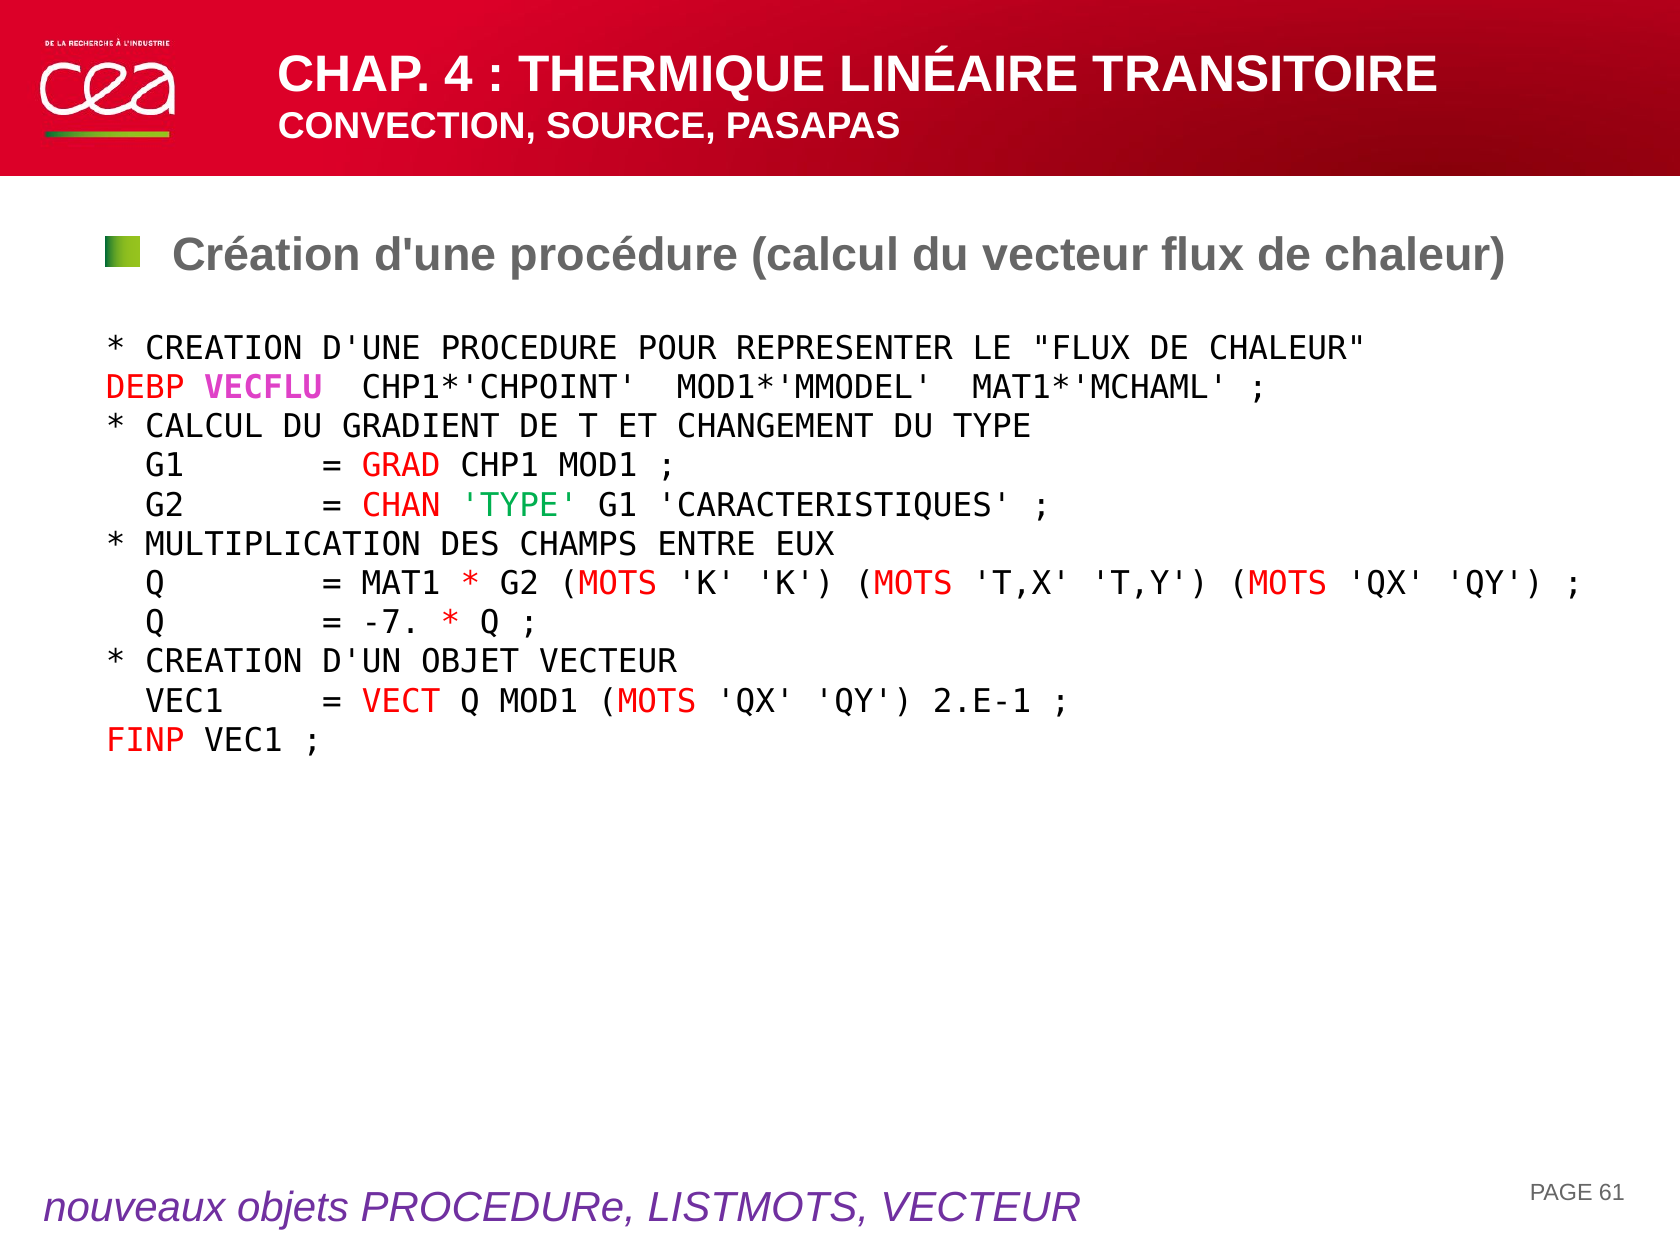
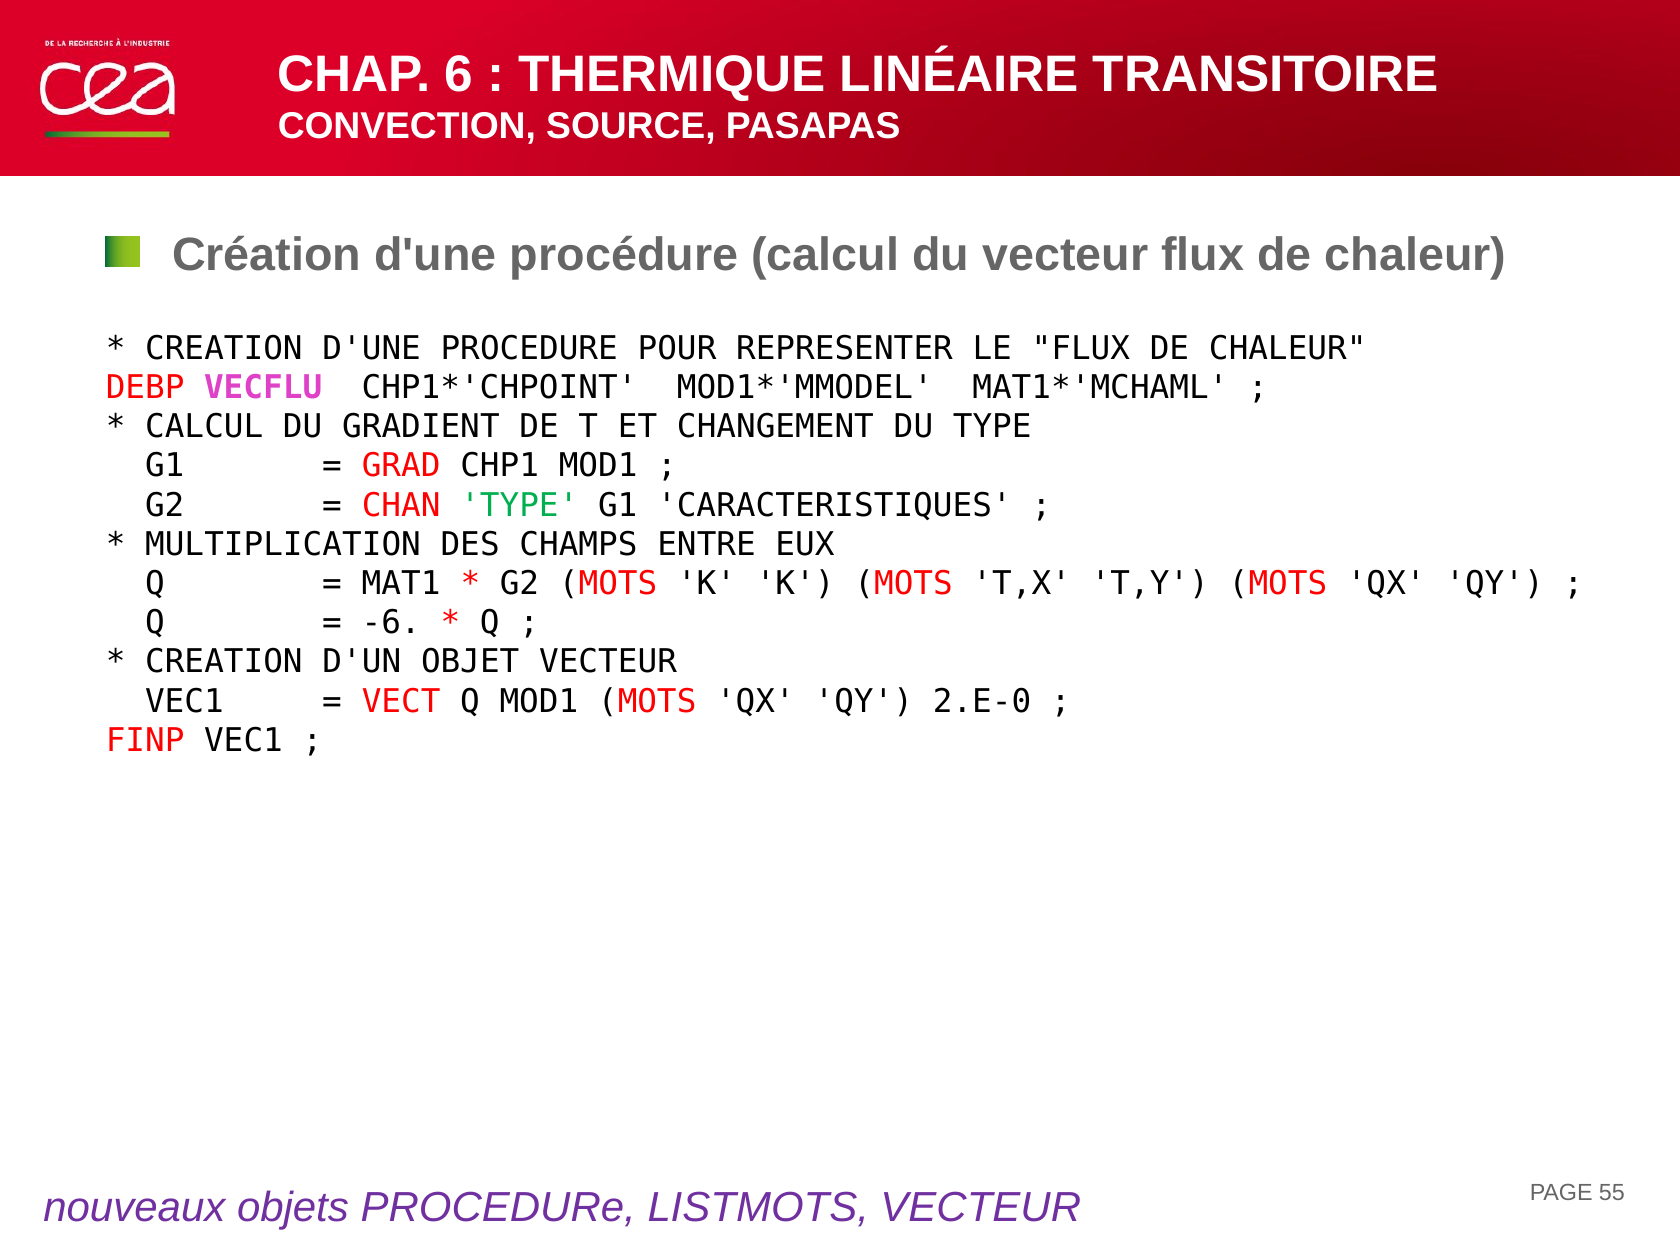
4: 4 -> 6 (459, 74)
-7: -7 -> -6 (391, 623)
2.E-1: 2.E-1 -> 2.E-0 (982, 701)
61: 61 -> 55 (1612, 1193)
